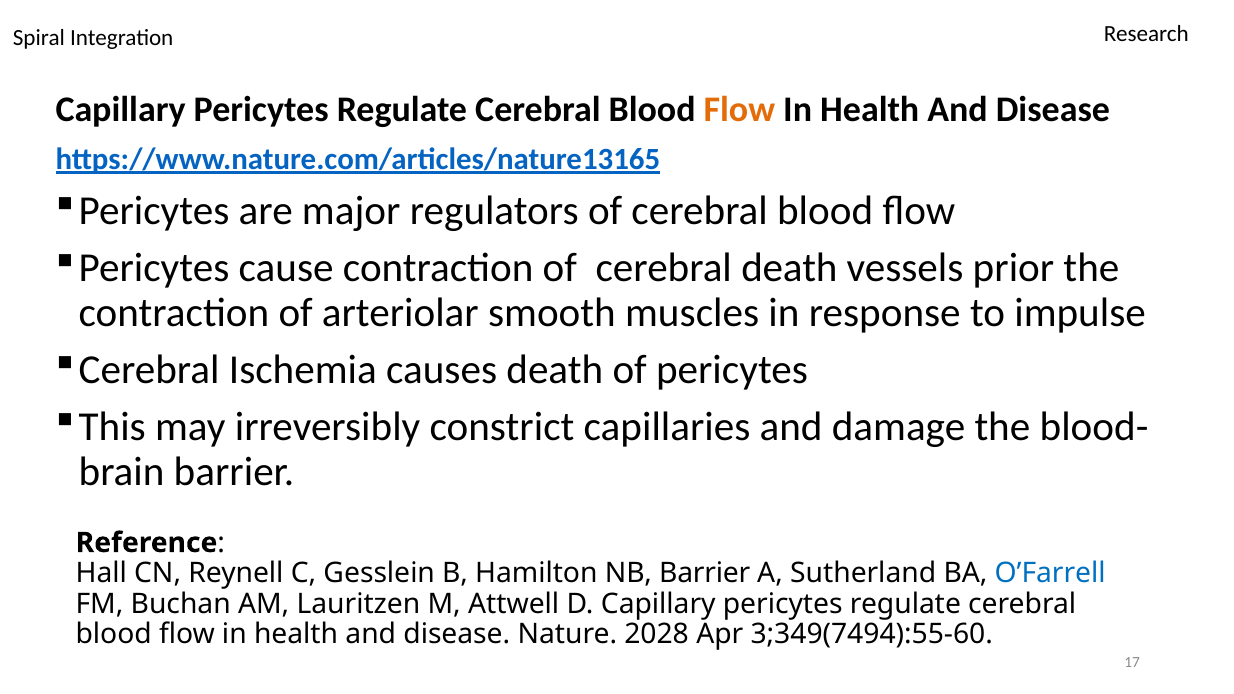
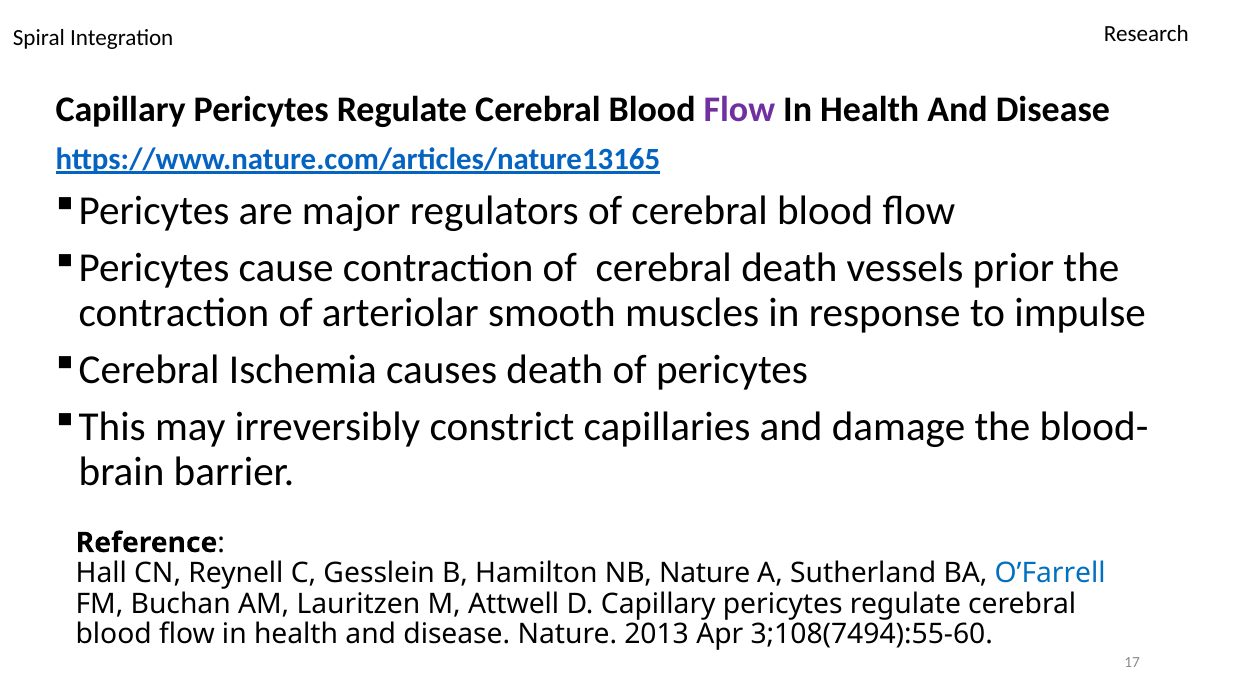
Flow colour: orange -> purple (739, 110)
NB Barrier: Barrier -> Nature (705, 573)
2028: 2028 -> 2013 (657, 634)
3;349(7494):55-60: 3;349(7494):55-60 -> 3;108(7494):55-60 (872, 634)
